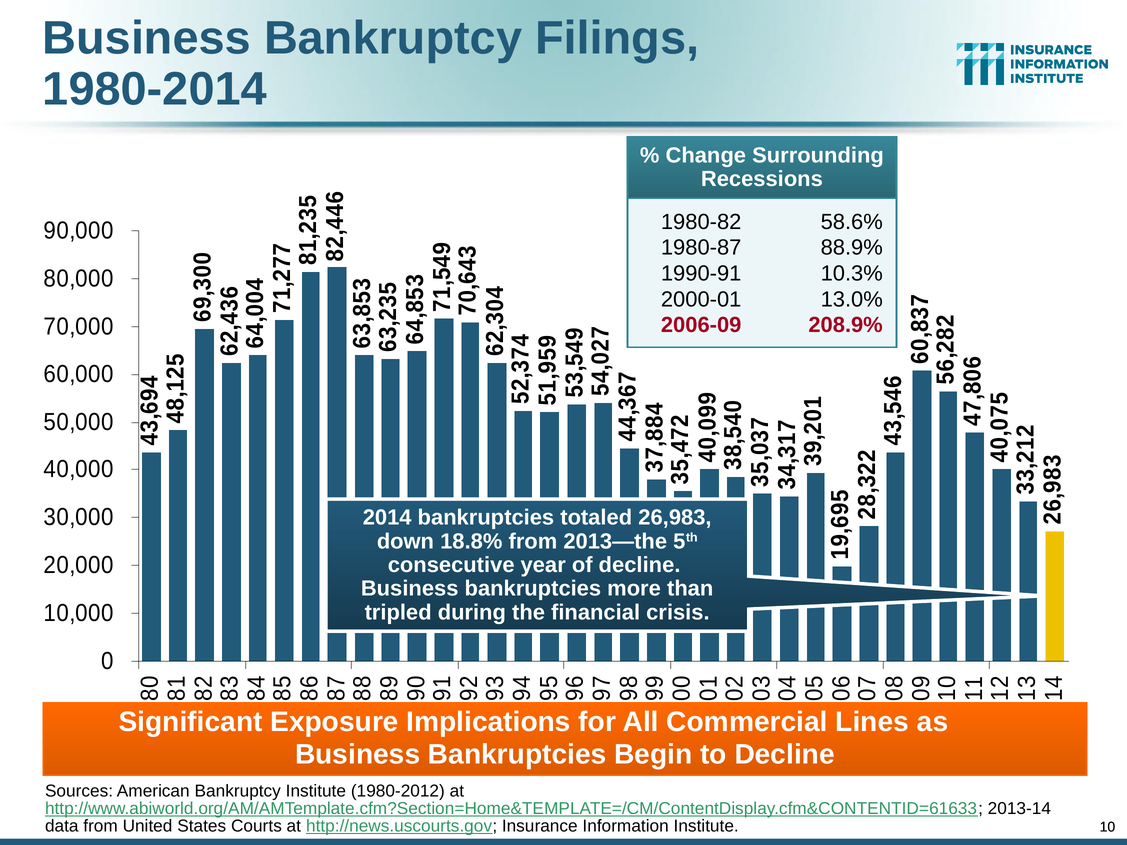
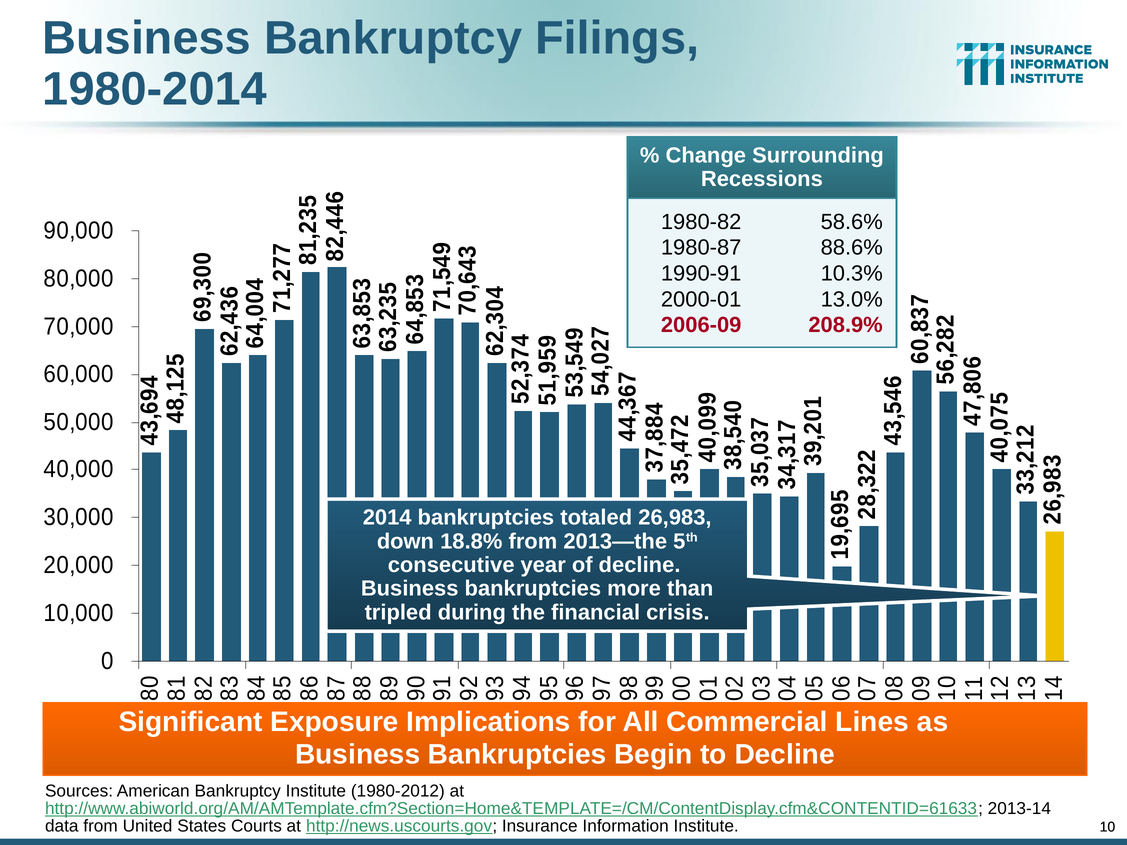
88.9%: 88.9% -> 88.6% (852, 248)
